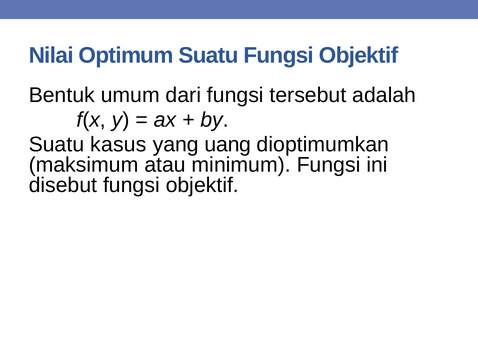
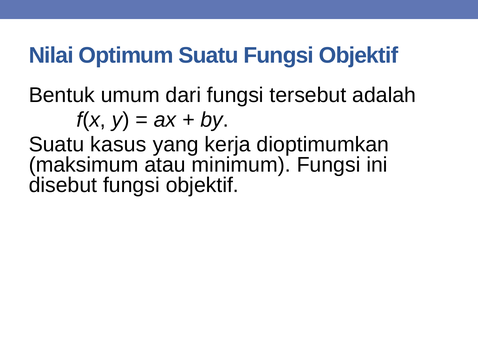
uang: uang -> kerja (228, 145)
